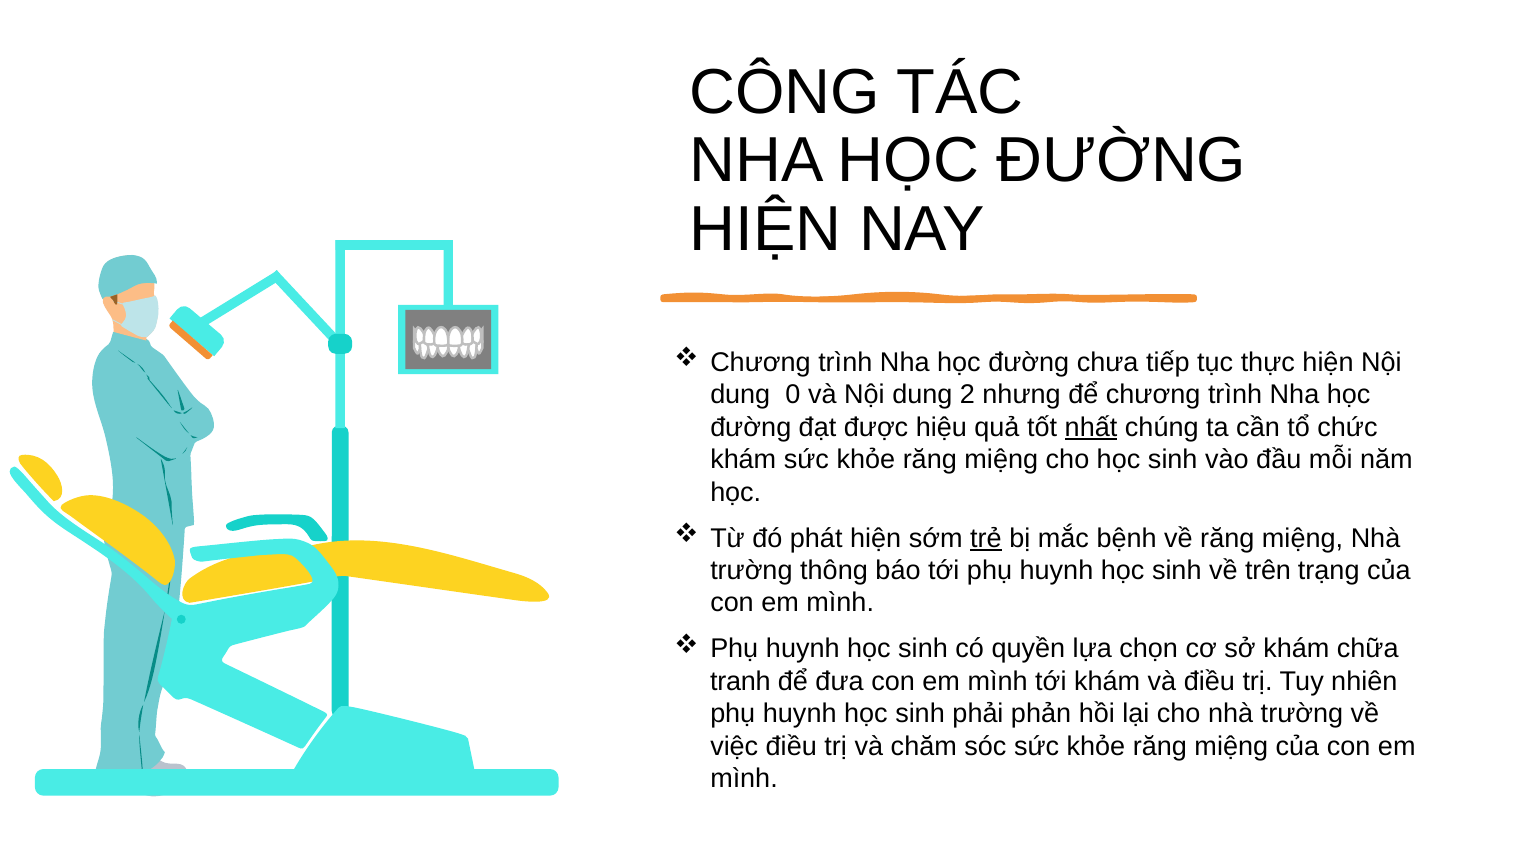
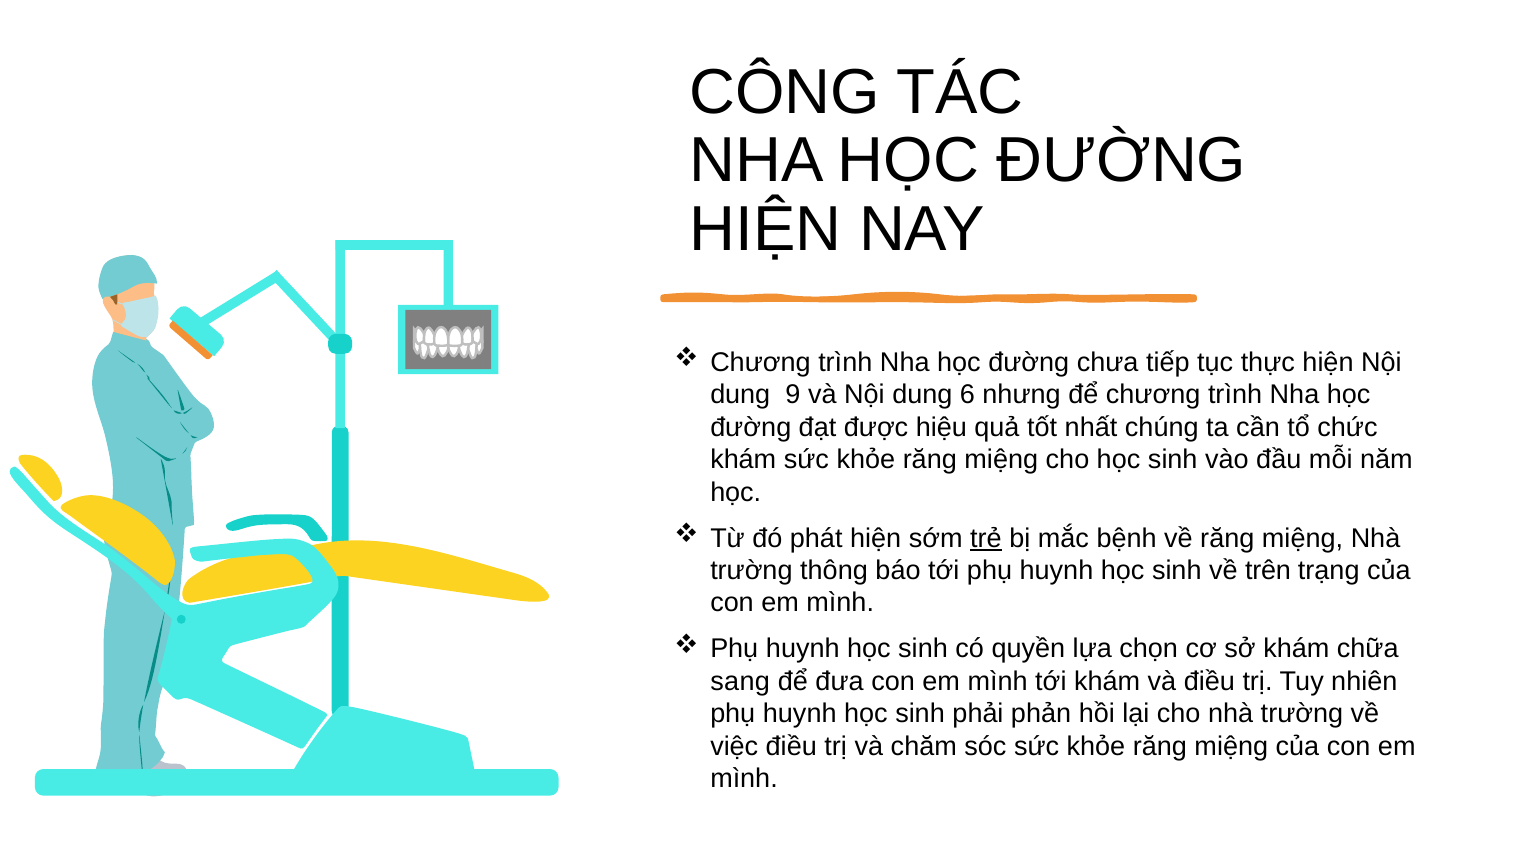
0: 0 -> 9 (793, 395)
2: 2 -> 6 (967, 395)
nhất underline: present -> none (1091, 427)
tranh: tranh -> sang (740, 682)
